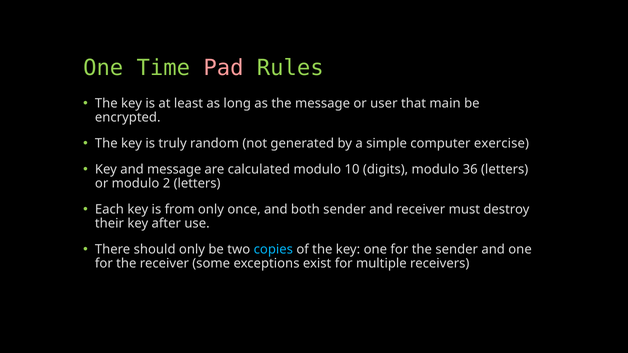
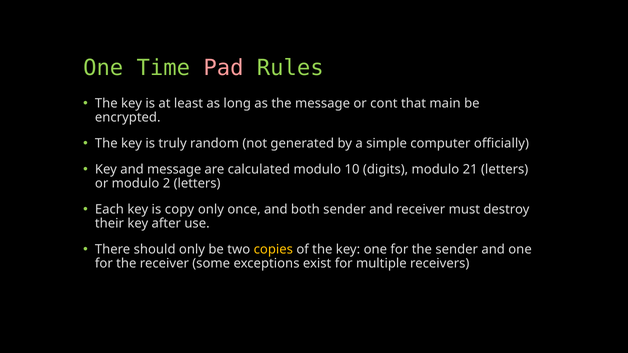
user: user -> cont (384, 104)
exercise: exercise -> officially (501, 144)
36: 36 -> 21 (470, 170)
from: from -> copy (180, 210)
copies colour: light blue -> yellow (273, 250)
